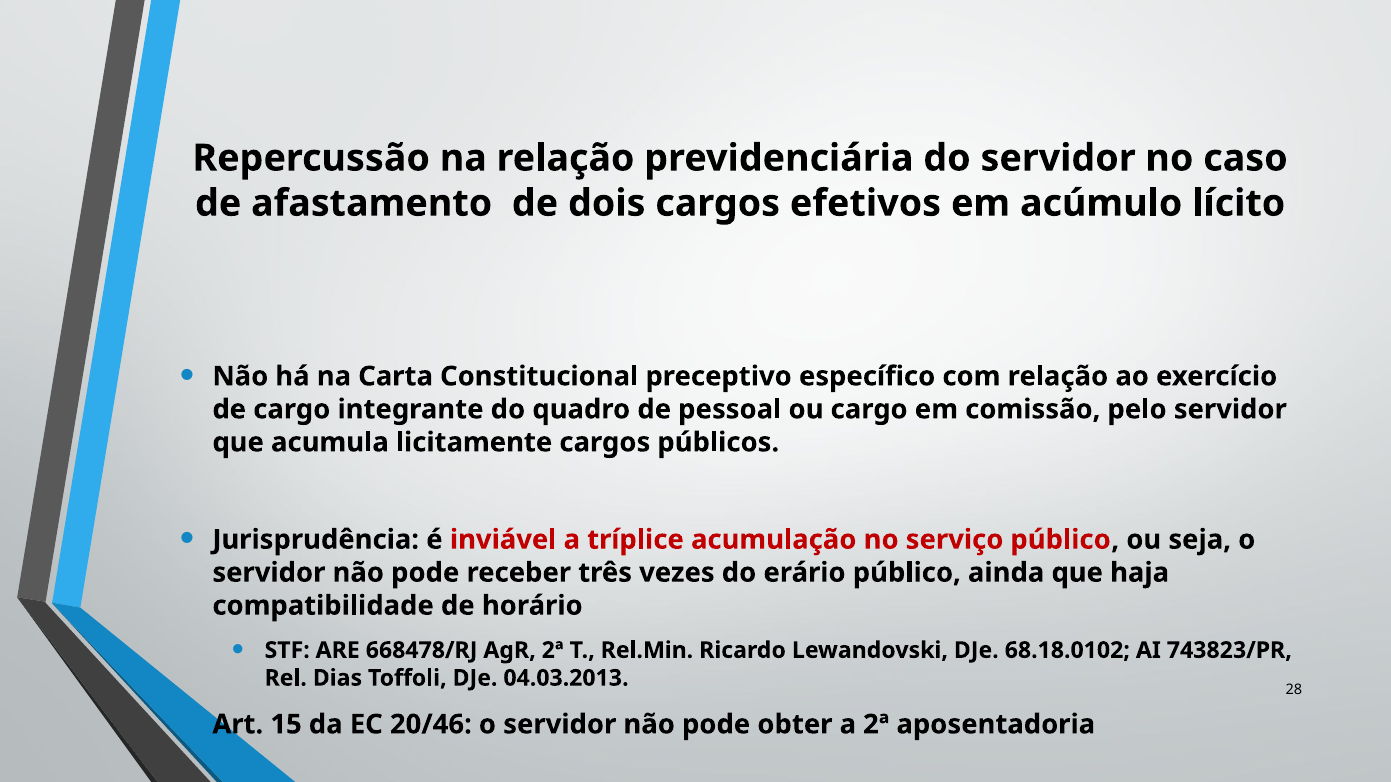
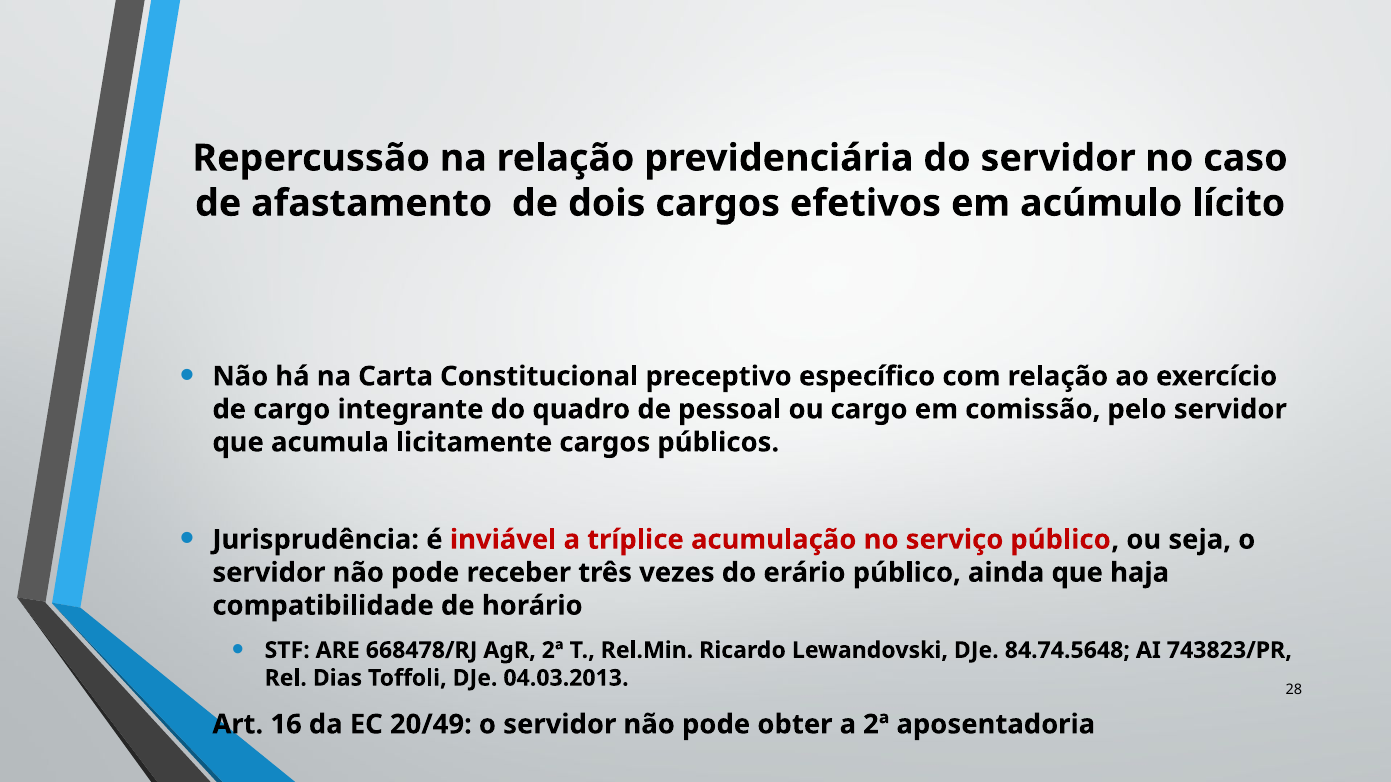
68.18.0102: 68.18.0102 -> 84.74.5648 (1067, 651)
15: 15 -> 16 (286, 725)
20/46: 20/46 -> 20/49 (431, 725)
